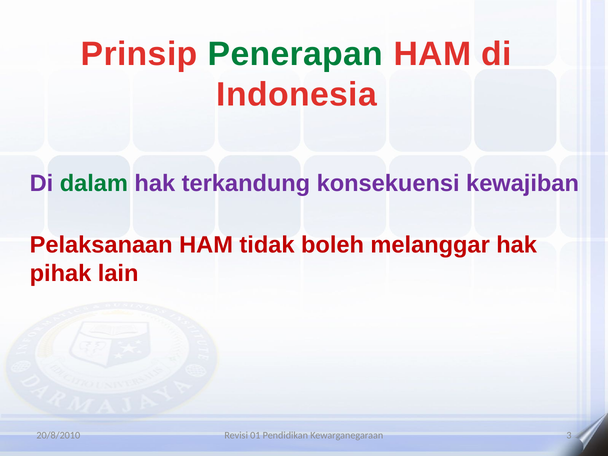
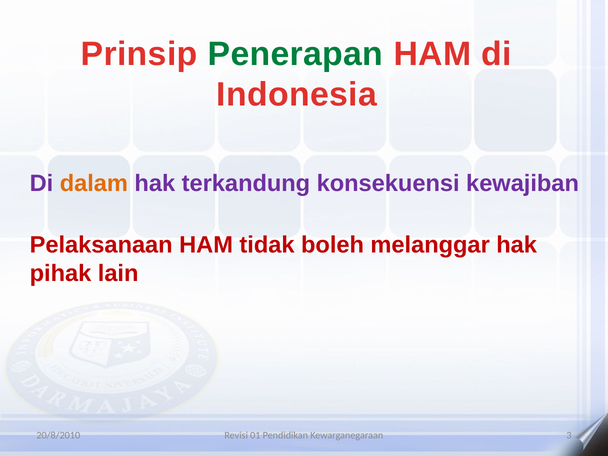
dalam colour: green -> orange (94, 184)
